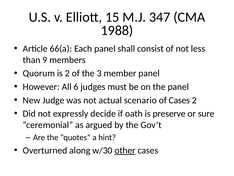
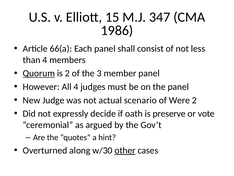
1988: 1988 -> 1986 (117, 30)
than 9: 9 -> 4 (45, 60)
Quorum underline: none -> present (39, 73)
All 6: 6 -> 4 (76, 87)
of Cases: Cases -> Were (179, 100)
sure: sure -> vote (206, 113)
